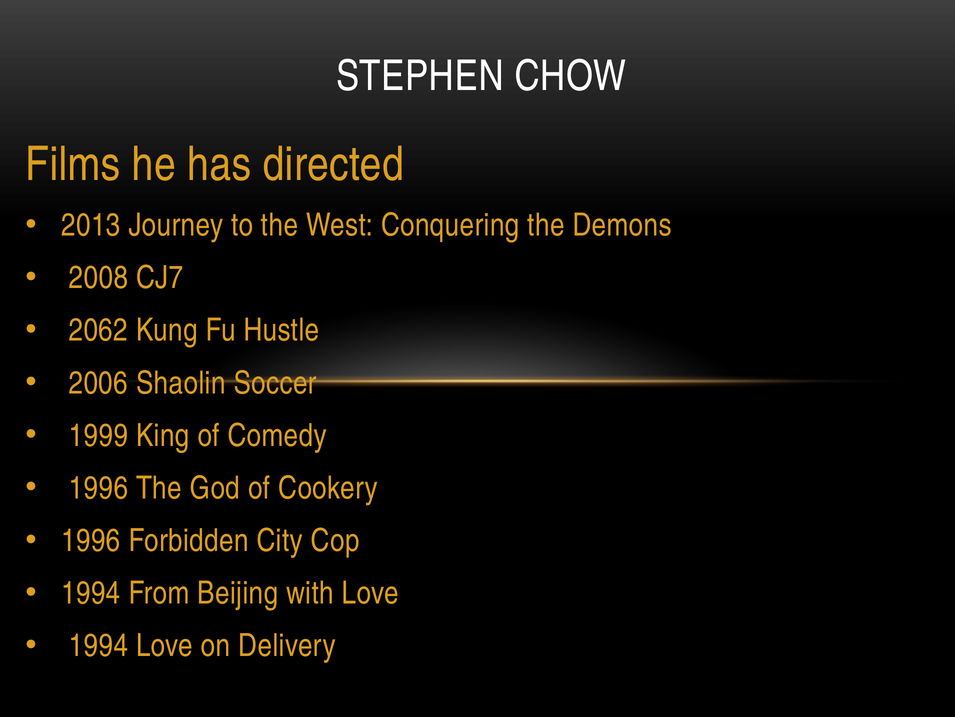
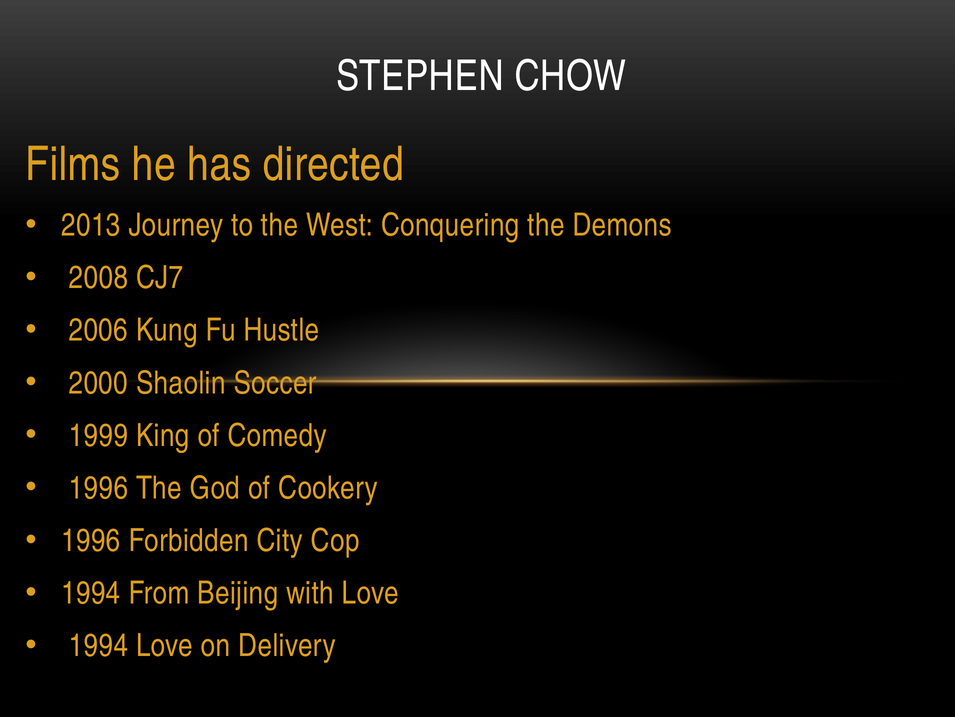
2062: 2062 -> 2006 (98, 330)
2006: 2006 -> 2000 (98, 383)
